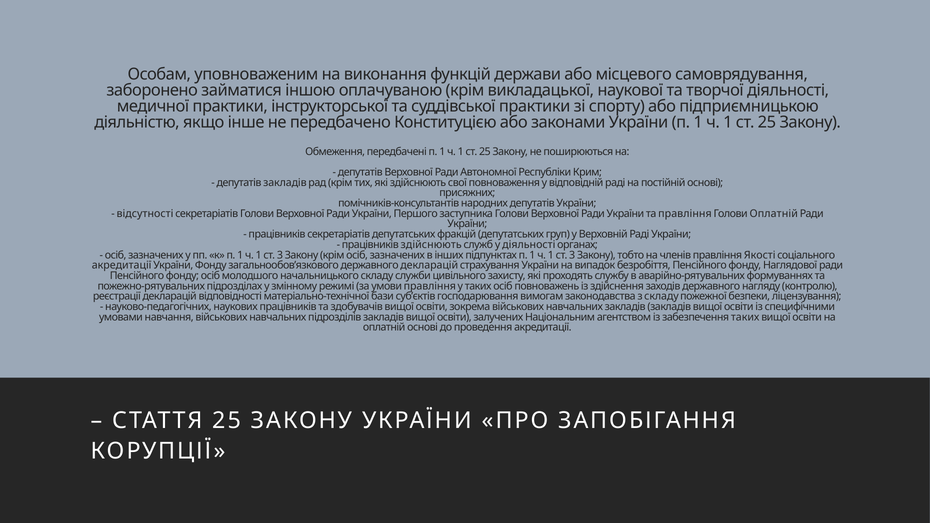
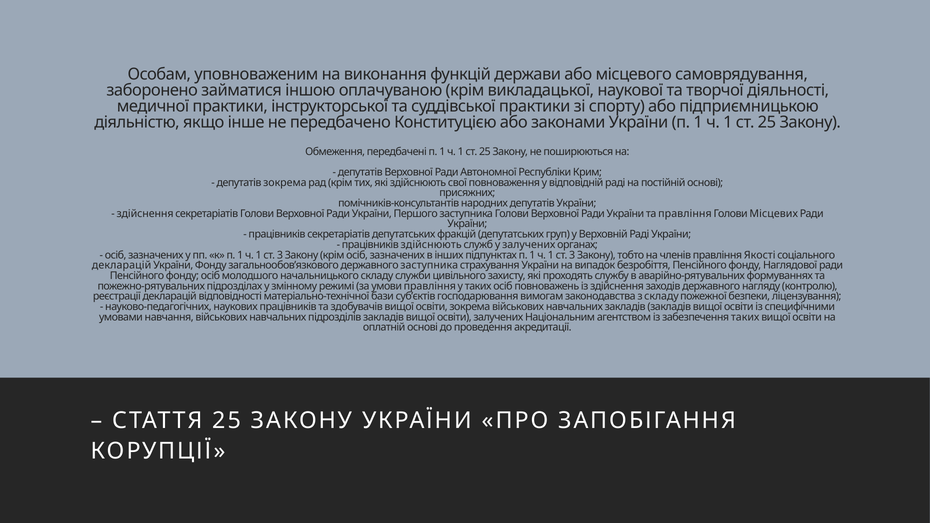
депутатів закладів: закладів -> зокрема (285, 183)
відсутності: відсутності -> здійснення (145, 214)
Голови Оплатній: Оплатній -> Місцевих (774, 214)
у діяльності: діяльності -> залучених (529, 245)
акредитації: акредитації -> декларацій (122, 265)
державного декларацій: декларацій -> заступника (429, 265)
